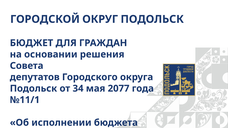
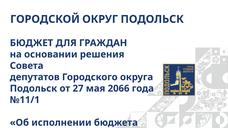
34: 34 -> 27 (78, 89)
2077: 2077 -> 2066 (119, 89)
